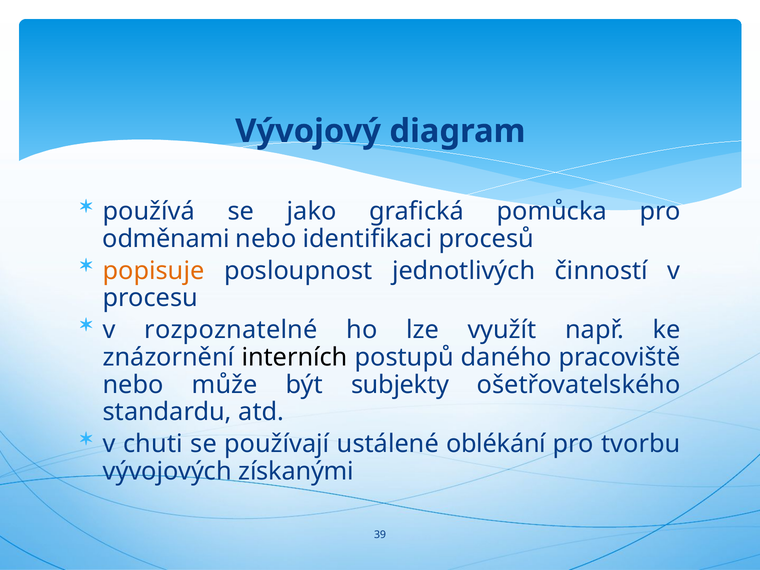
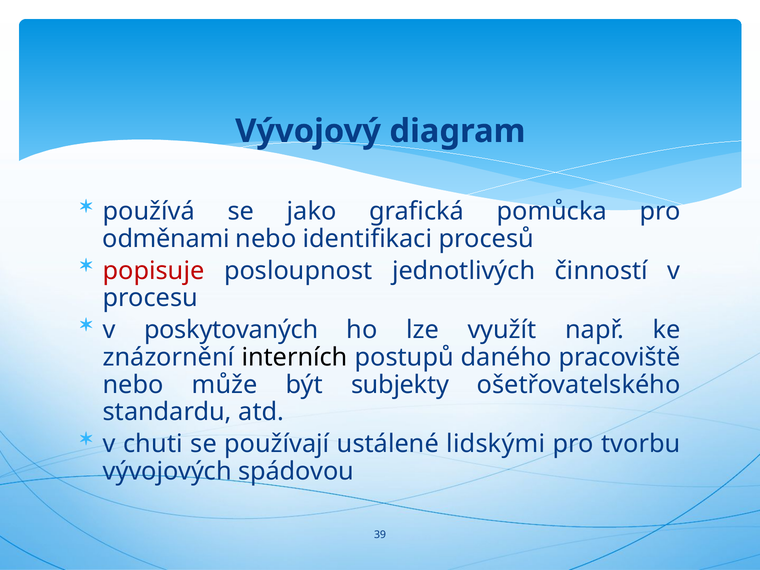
popisuje colour: orange -> red (154, 271)
rozpoznatelné: rozpoznatelné -> poskytovaných (231, 330)
oblékání: oblékání -> lidskými (496, 444)
získanými: získanými -> spádovou (296, 471)
